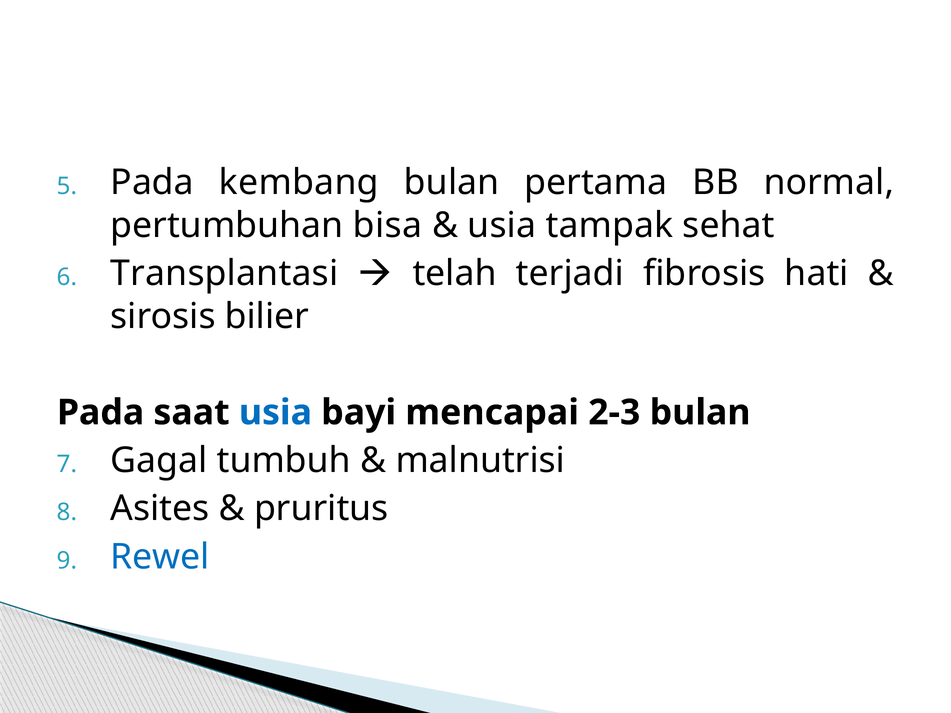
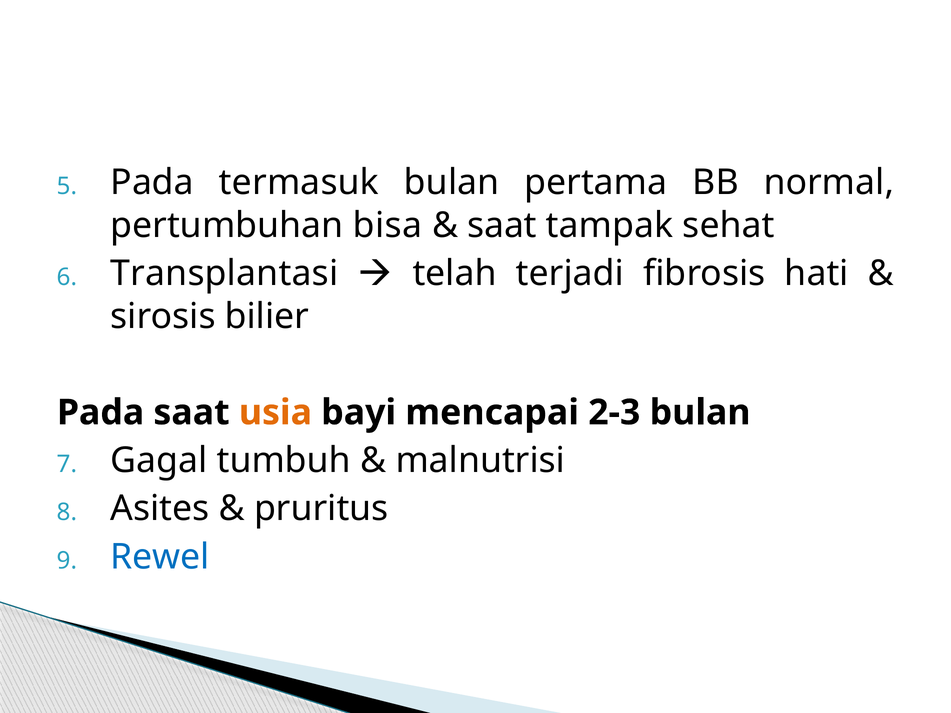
kembang: kembang -> termasuk (299, 183)
usia: usia -> saat (502, 225)
usia colour: blue -> orange (275, 413)
